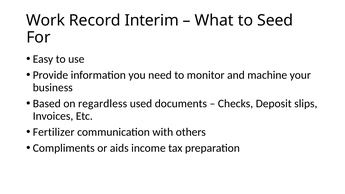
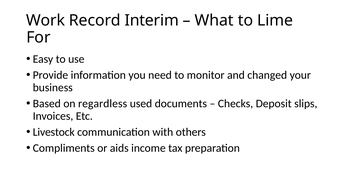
Seed: Seed -> Lime (275, 20)
machine: machine -> changed (267, 75)
Fertilizer: Fertilizer -> Livestock (54, 132)
